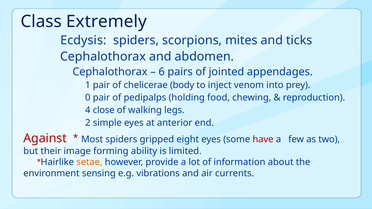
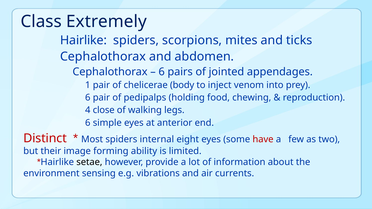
Ecdysis: Ecdysis -> Hairlike (84, 40)
0: 0 -> 6 (88, 98)
2: 2 -> 6 (88, 123)
Against: Against -> Distinct (45, 138)
gripped: gripped -> internal (157, 139)
setae colour: orange -> black (89, 162)
